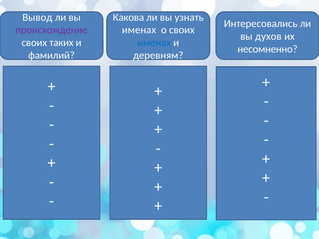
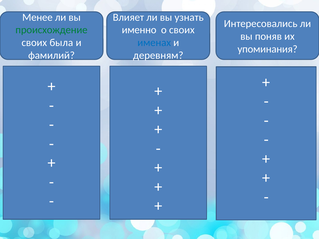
Вывод: Вывод -> Менее (37, 17)
Какова: Какова -> Влияет (128, 17)
происхождение colour: purple -> green (51, 30)
именах: именах -> именно (139, 30)
духов: духов -> поняв (268, 36)
таких: таких -> была (61, 43)
несомненно: несомненно -> упоминания (268, 49)
